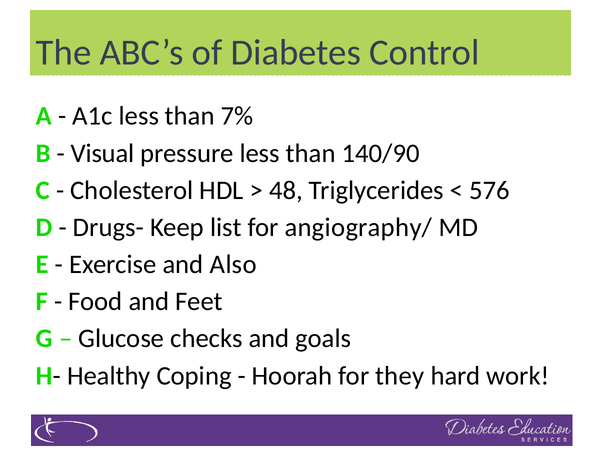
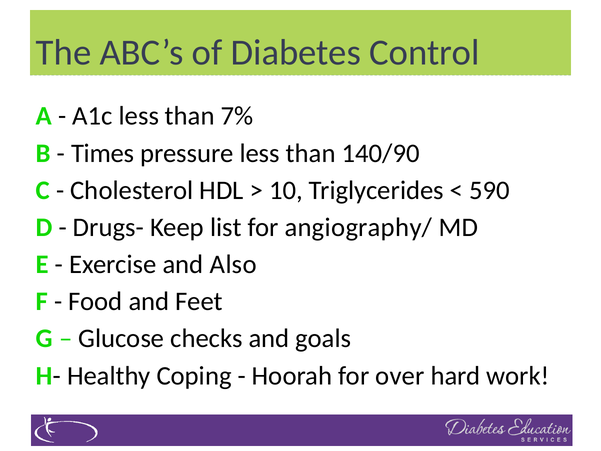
Visual: Visual -> Times (103, 153)
48: 48 -> 10 (286, 190)
576: 576 -> 590 (490, 190)
they: they -> over (400, 376)
